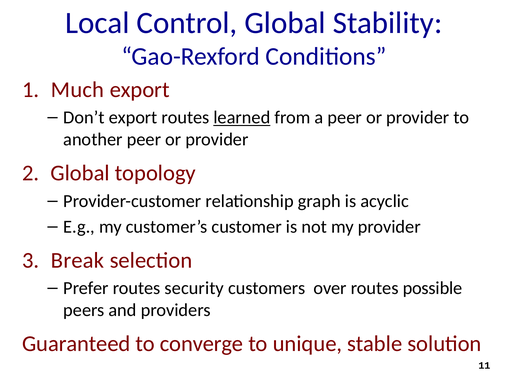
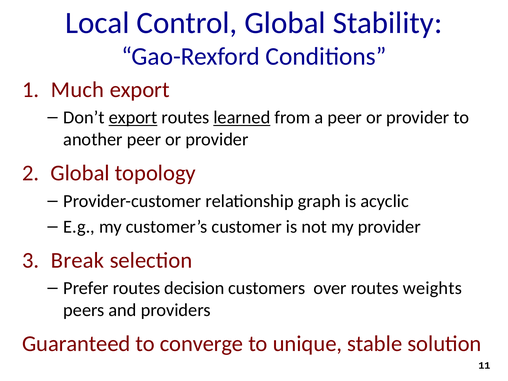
export underline: none -> present (133, 118)
security: security -> decision (194, 288)
possible: possible -> weights (432, 288)
